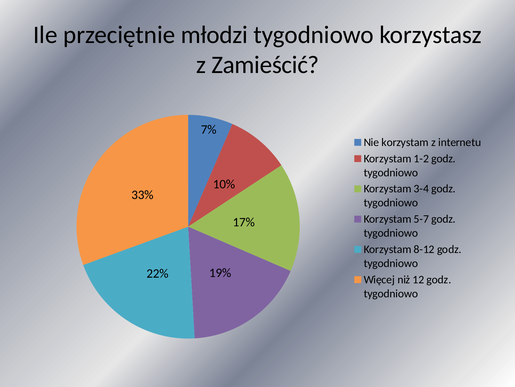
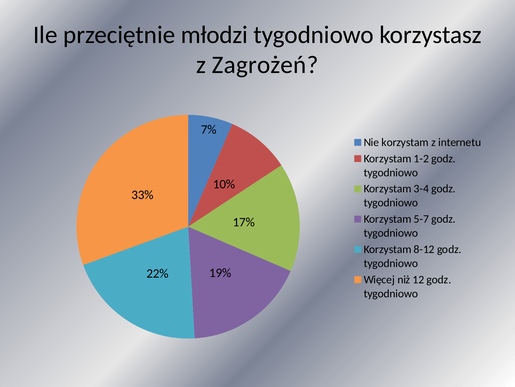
Zamieścić: Zamieścić -> Zagrożeń (265, 65)
